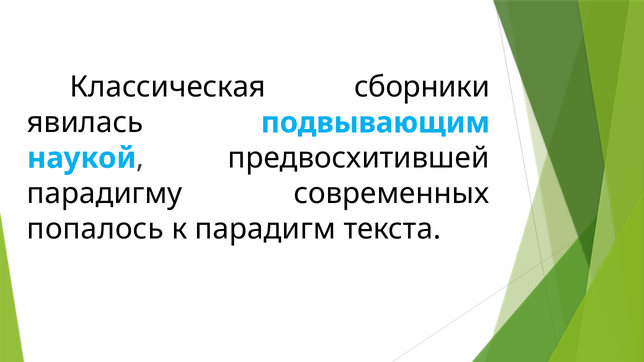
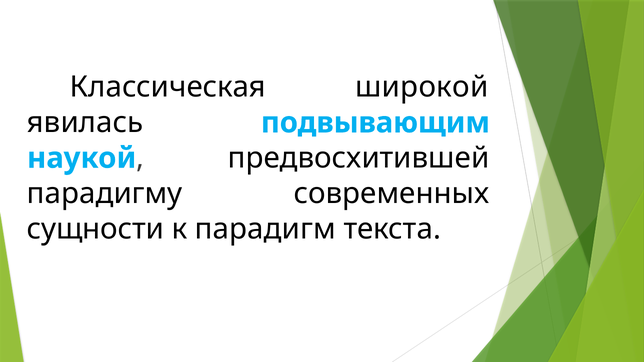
сборники: сборники -> широкой (422, 87)
попалось: попалось -> сущности (95, 229)
